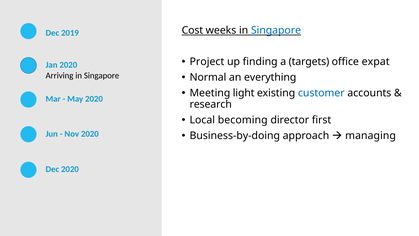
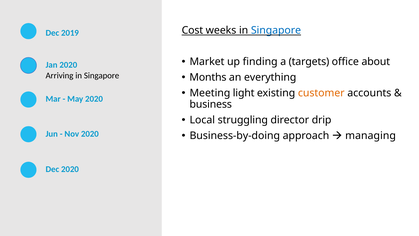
Project: Project -> Market (207, 62)
expat: expat -> about (376, 62)
Normal: Normal -> Months (208, 77)
customer colour: blue -> orange (321, 93)
research: research -> business (211, 104)
becoming: becoming -> struggling (243, 120)
first: first -> drip (322, 120)
